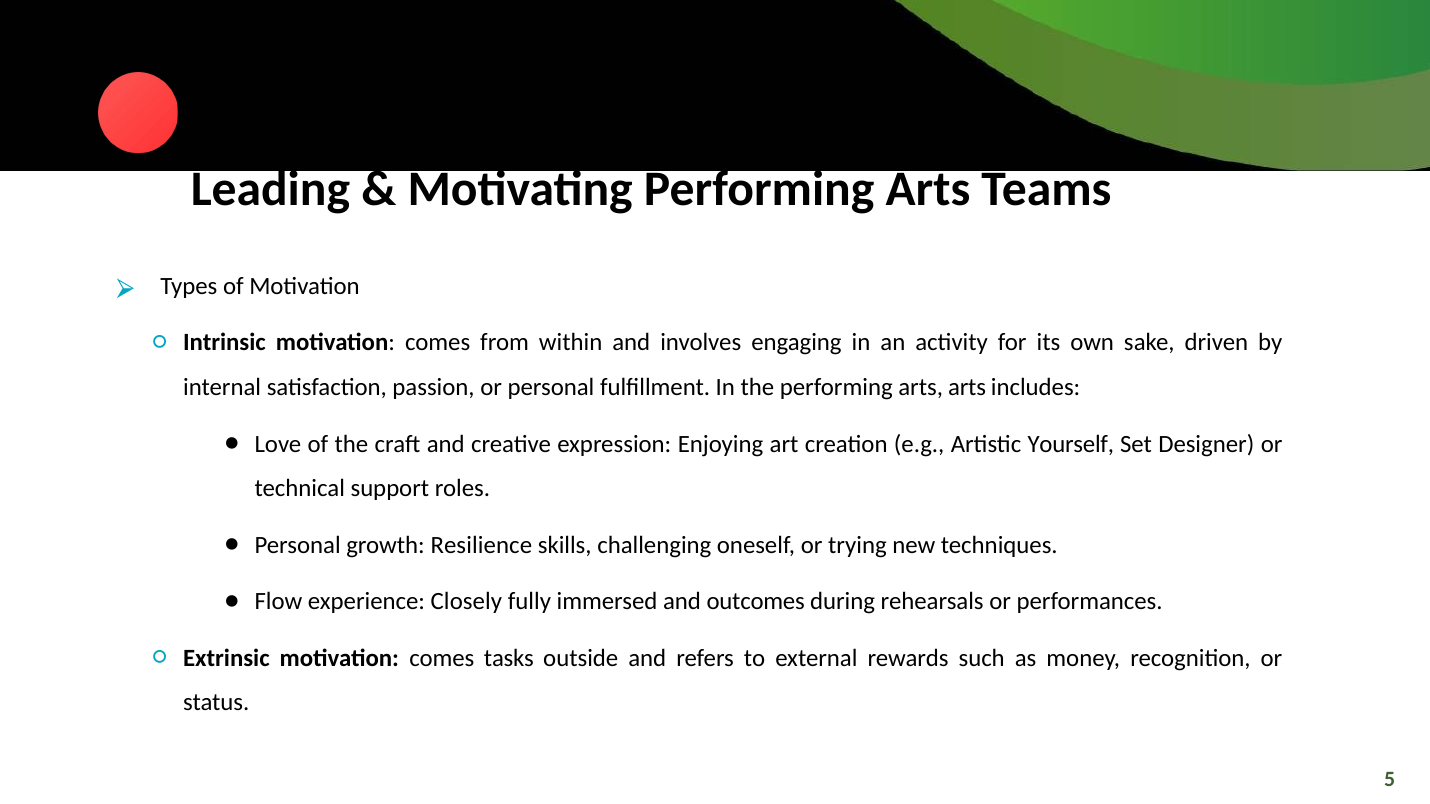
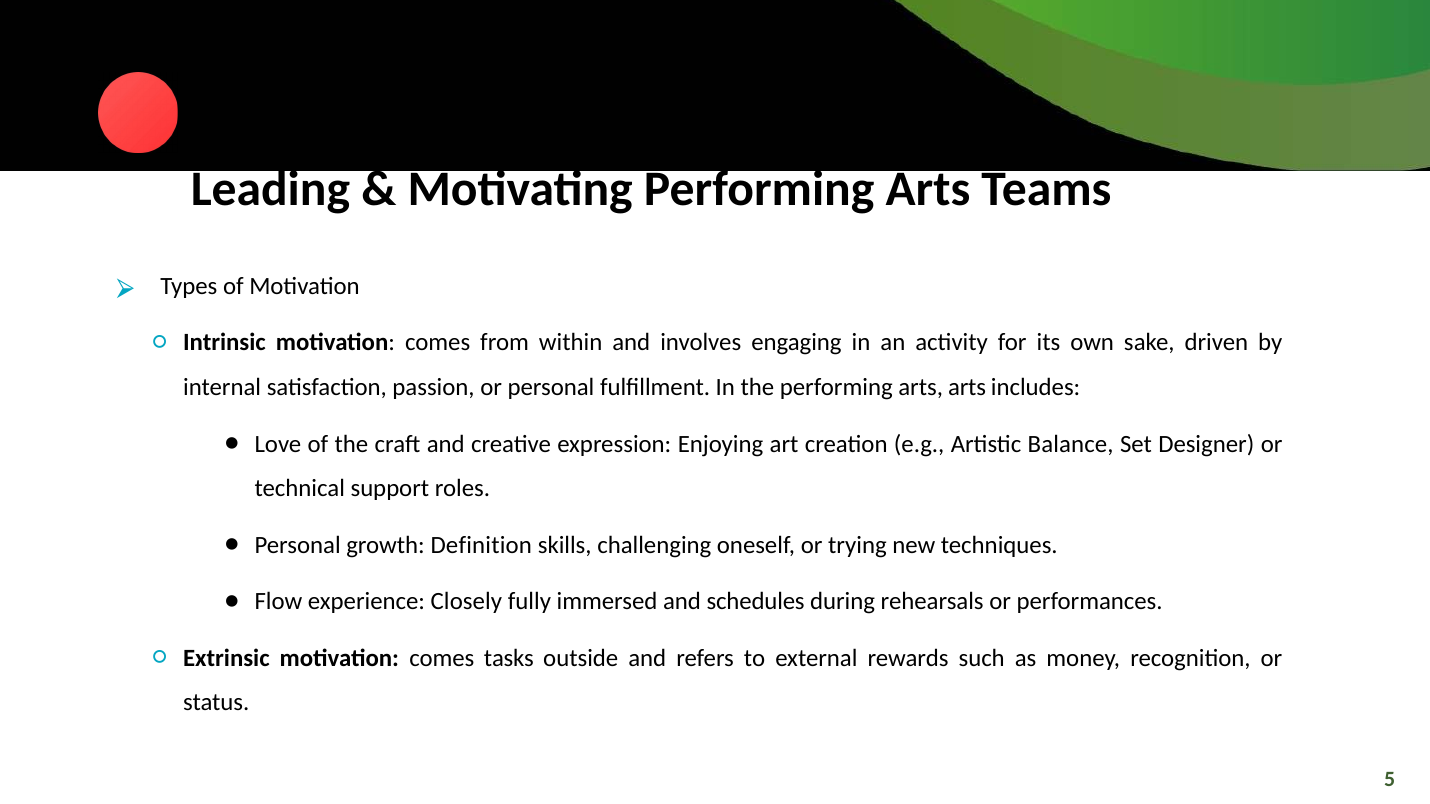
Yourself: Yourself -> Balance (1071, 444)
Resilience: Resilience -> Definition (481, 545)
outcomes: outcomes -> schedules (756, 602)
